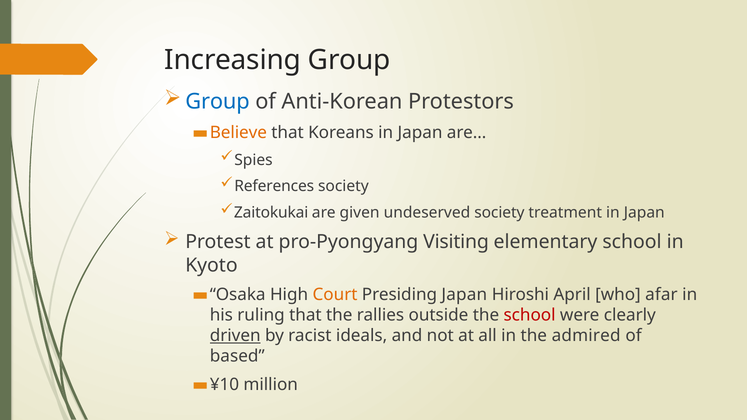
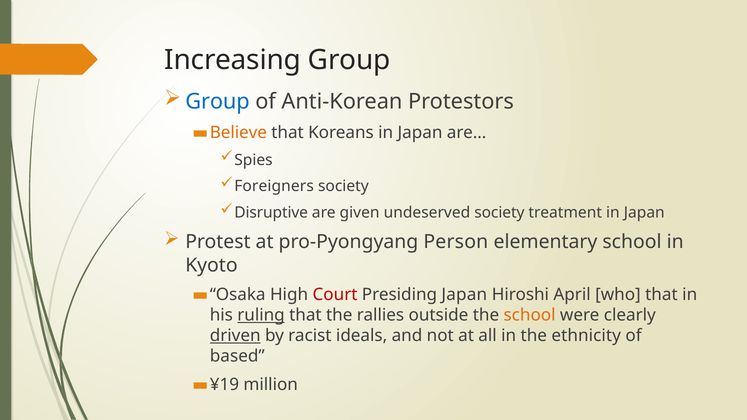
References: References -> Foreigners (274, 186)
Zaitokukai: Zaitokukai -> Disruptive (271, 213)
Visiting: Visiting -> Person (456, 242)
Court colour: orange -> red (335, 295)
who afar: afar -> that (661, 295)
ruling underline: none -> present (261, 315)
school colour: red -> orange (530, 315)
admired: admired -> ethnicity (586, 336)
¥10: ¥10 -> ¥19 (224, 385)
